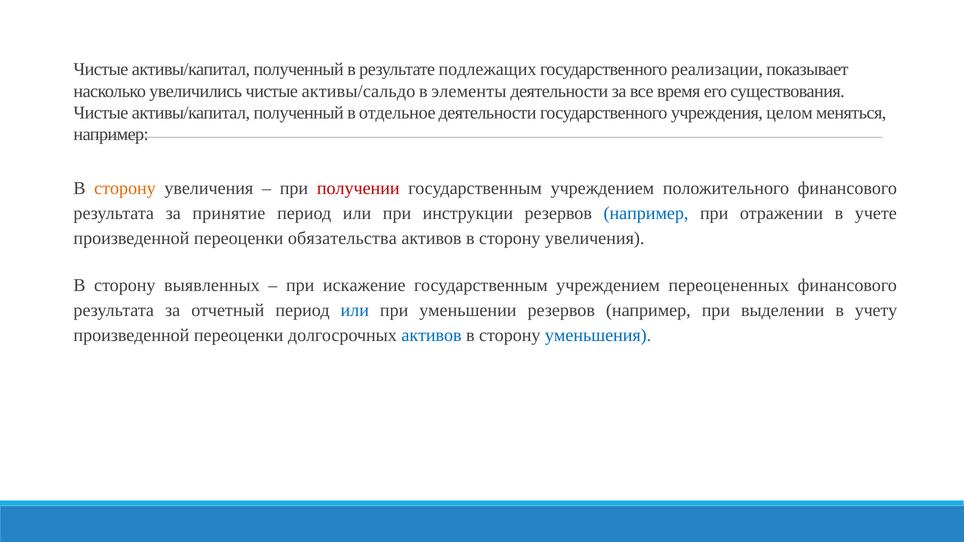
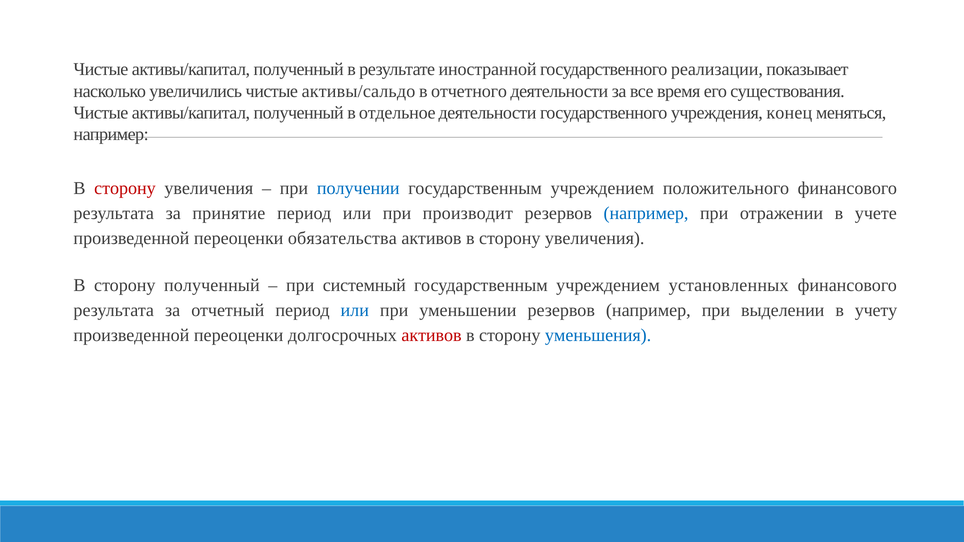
подлежащих: подлежащих -> иностранной (488, 69)
элементы: элементы -> отчетного (469, 91)
целом: целом -> конец (789, 113)
сторону colour: orange -> red (125, 188)
получении colour: red -> blue (358, 188)
инструкции: инструкции -> производит (468, 213)
сторону выявленных: выявленных -> полученный (212, 285)
искажение: искажение -> системный (364, 285)
переоцененных: переоцененных -> установленных (729, 285)
активов colour: blue -> red (432, 335)
